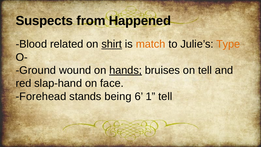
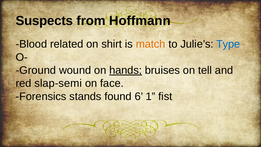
Happened: Happened -> Hoffmann (140, 21)
shirt underline: present -> none (112, 44)
Type colour: orange -> blue (228, 44)
slap-hand: slap-hand -> slap-semi (58, 83)
Forehead: Forehead -> Forensics (41, 96)
being: being -> found (118, 96)
1 tell: tell -> fist (165, 96)
